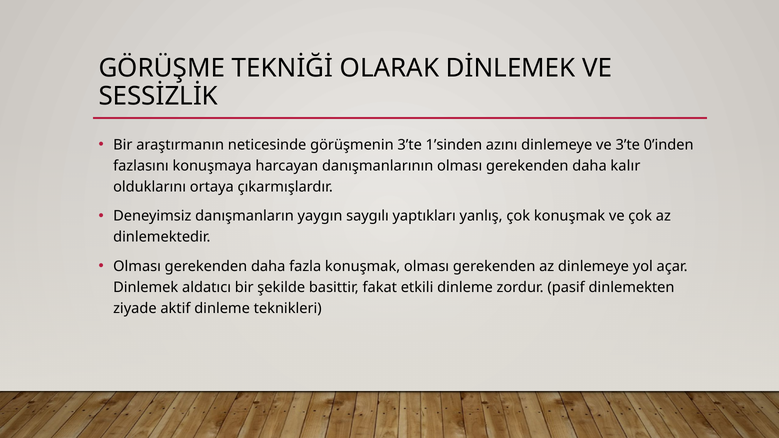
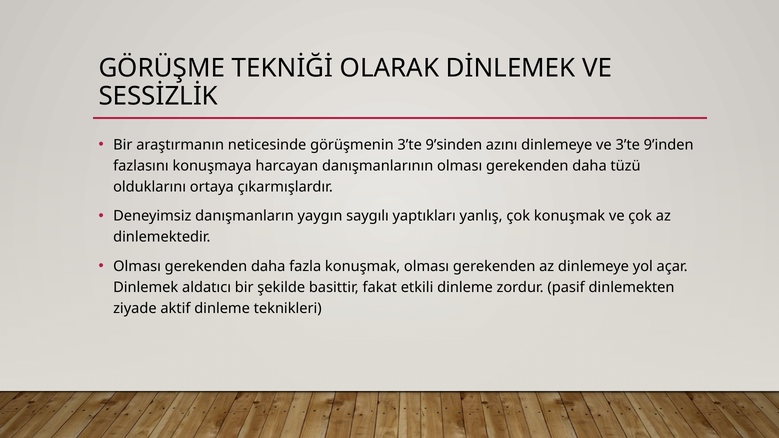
1’sinden: 1’sinden -> 9’sinden (454, 145)
0’inden: 0’inden -> 9’inden (669, 145)
kalır: kalır -> tüzü (626, 166)
